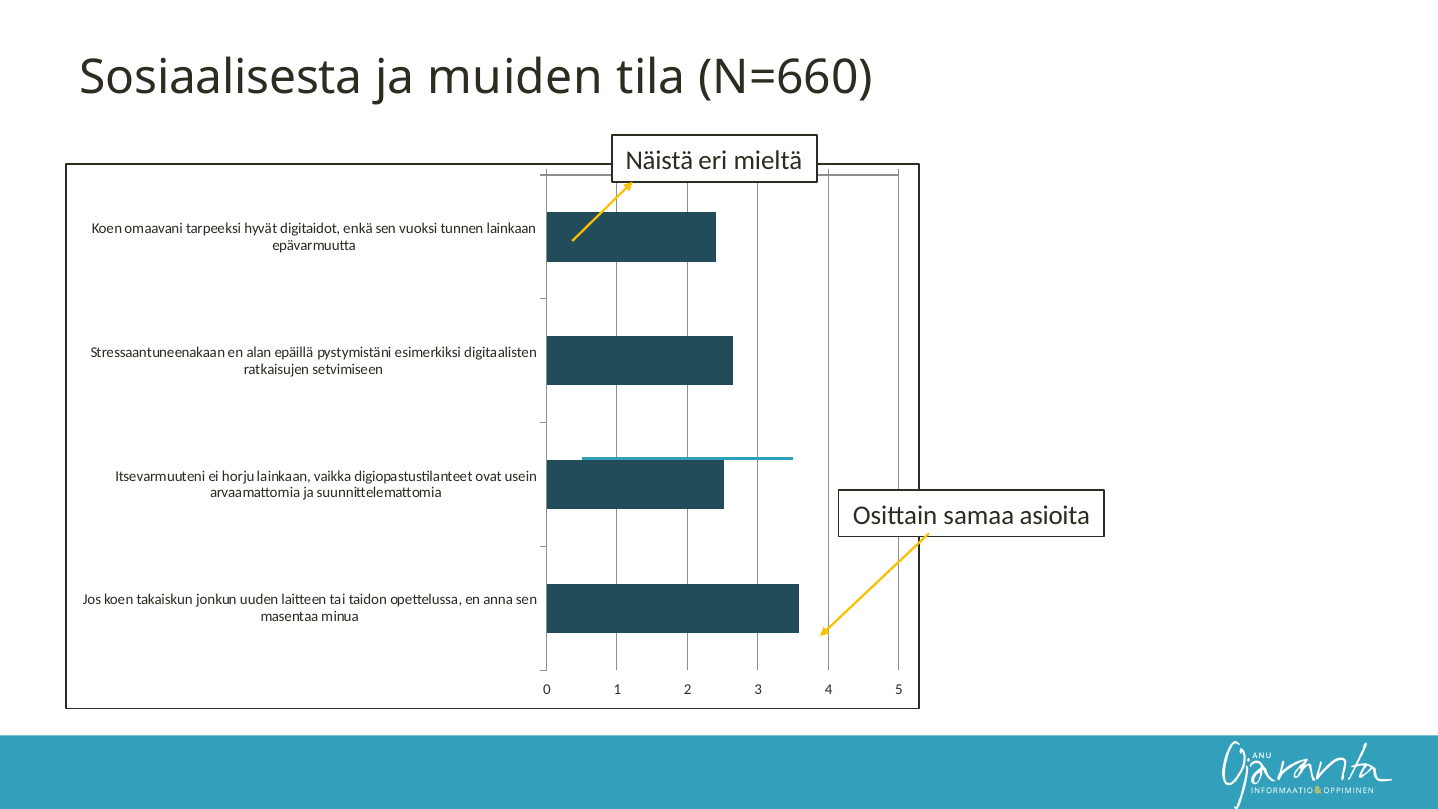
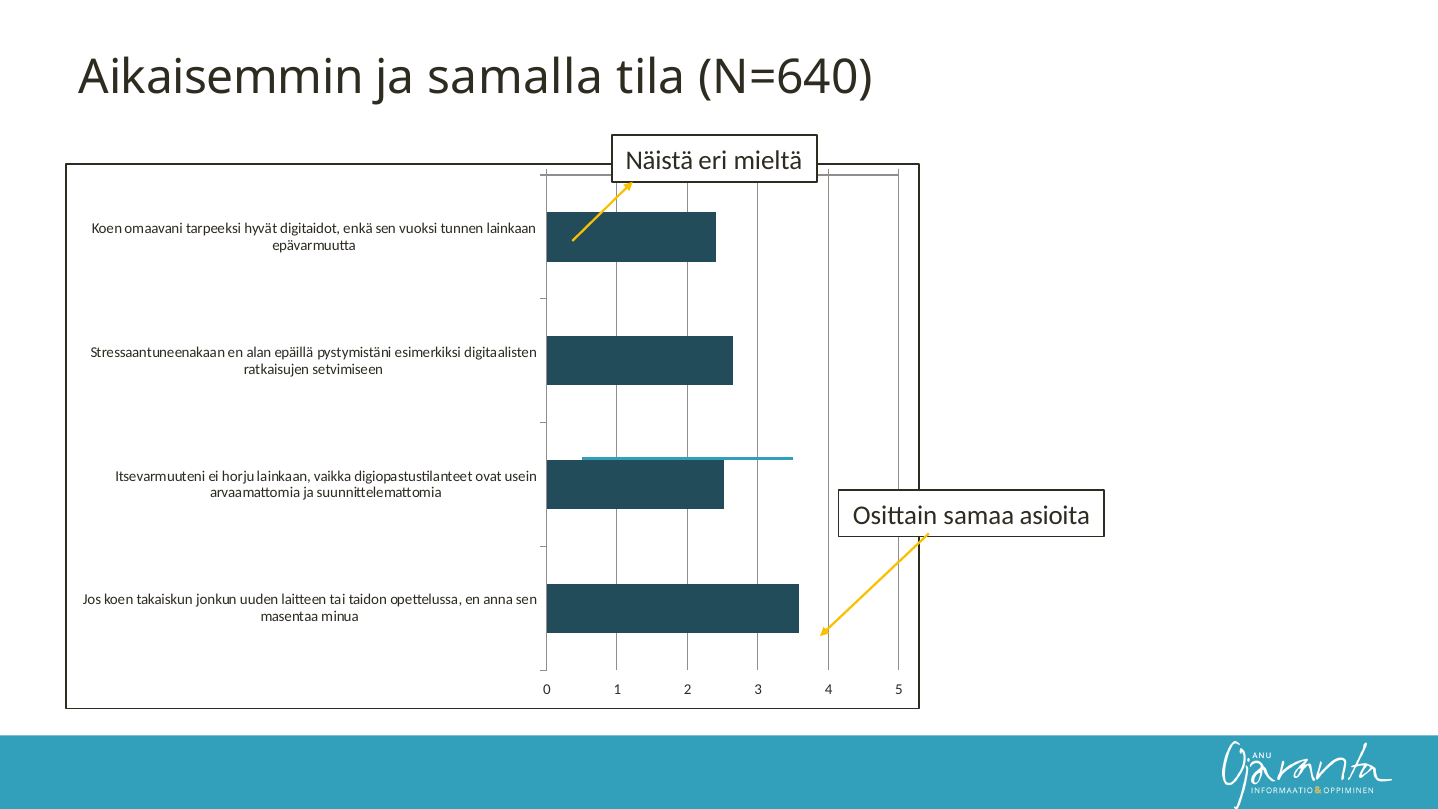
Sosiaalisesta: Sosiaalisesta -> Aikaisemmin (221, 78)
muiden: muiden -> samalla (515, 78)
N=660: N=660 -> N=640 (786, 78)
